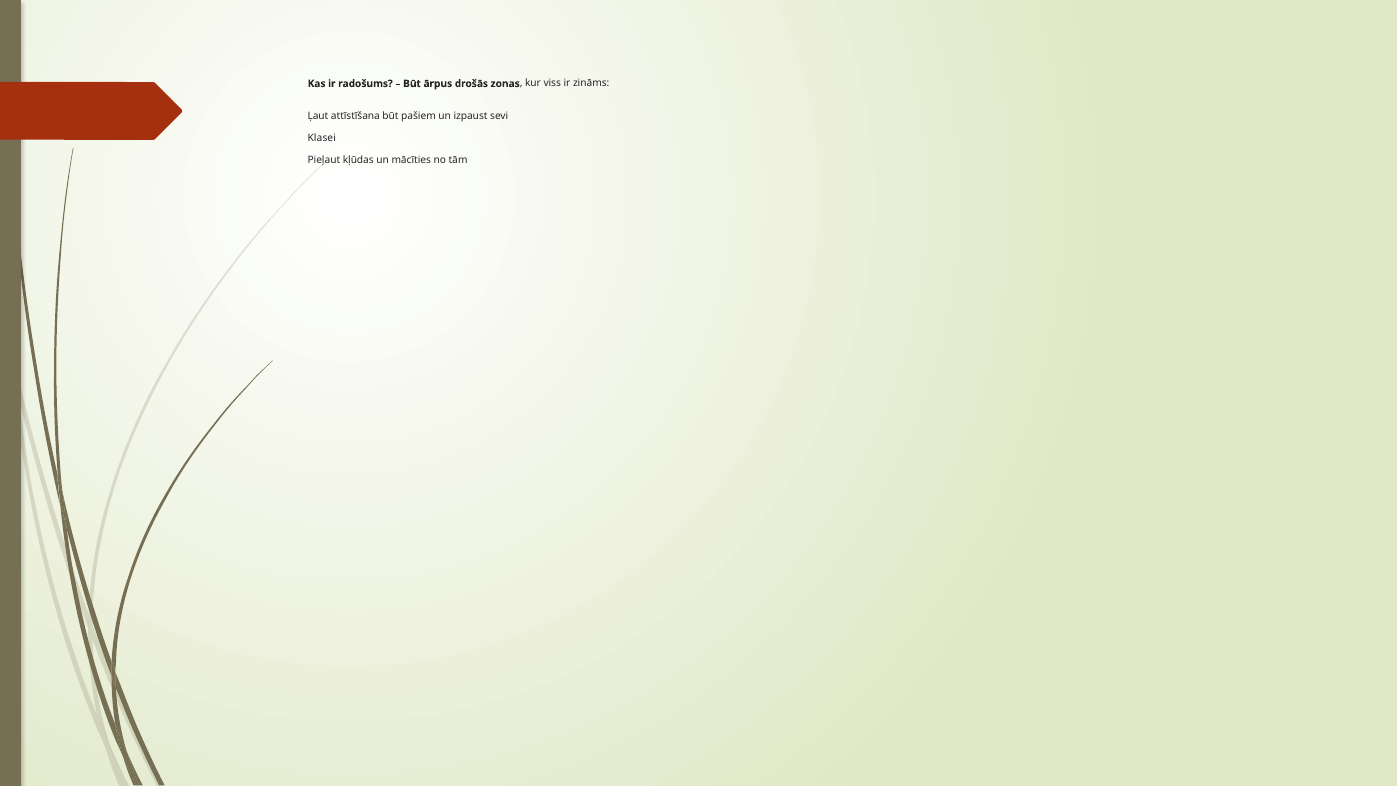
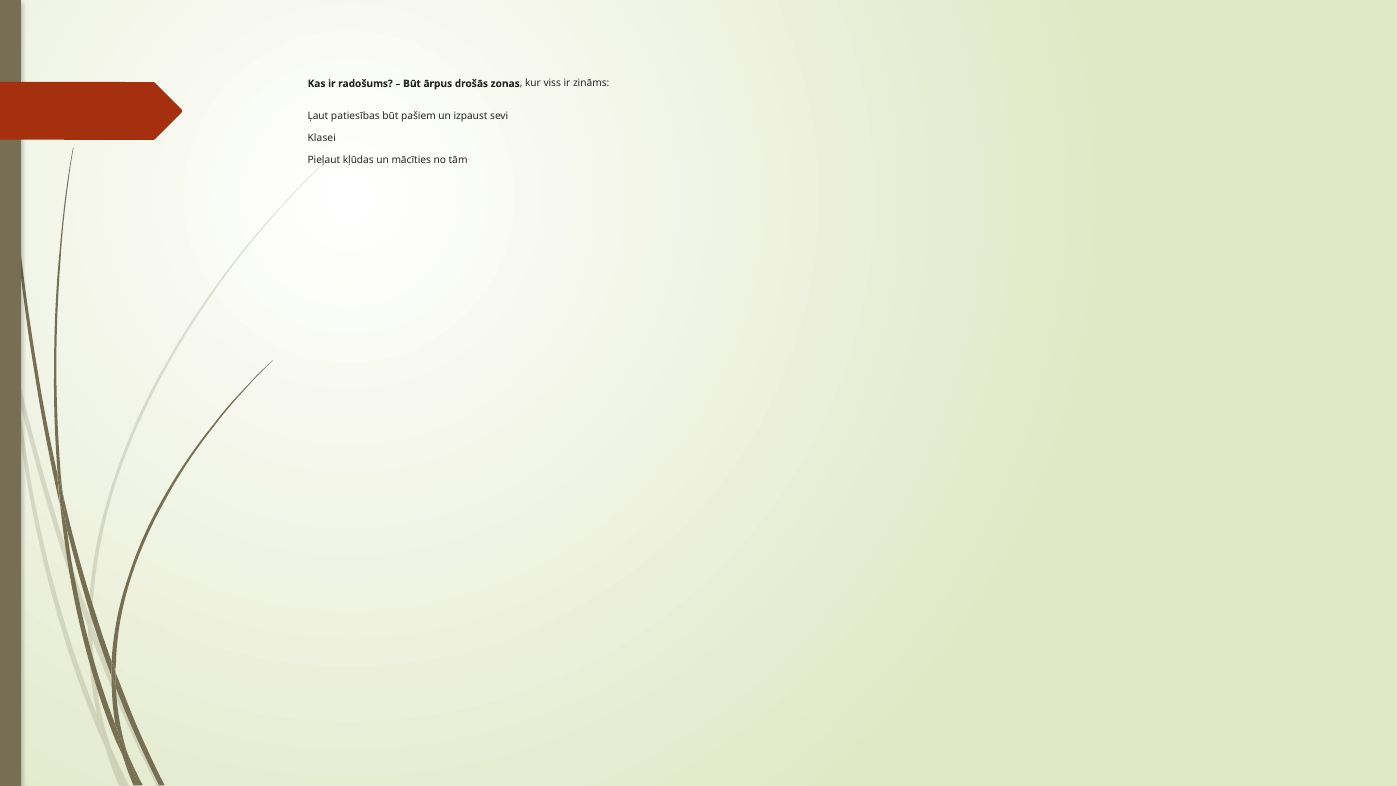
attīstīšana: attīstīšana -> patiesības (355, 117)
